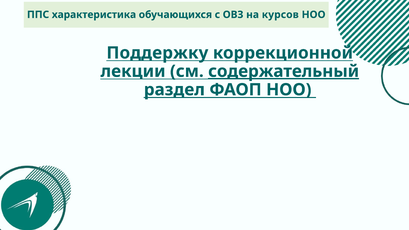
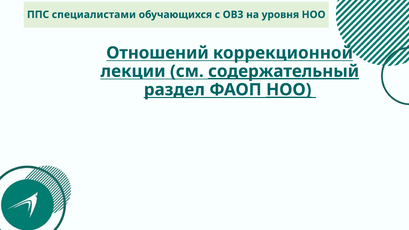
характеристика: характеристика -> специалистами (94, 15)
курсов: курсов -> уровня (280, 15)
Поддержку: Поддержку -> Отношений (158, 53)
НОО underline: none -> present (289, 90)
